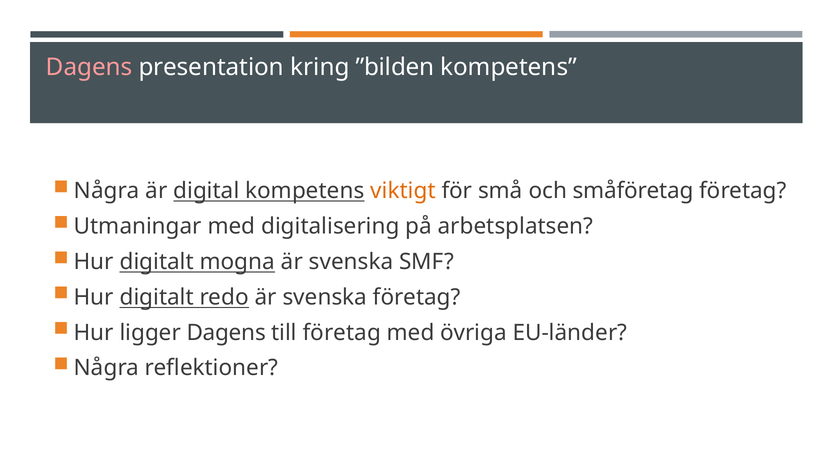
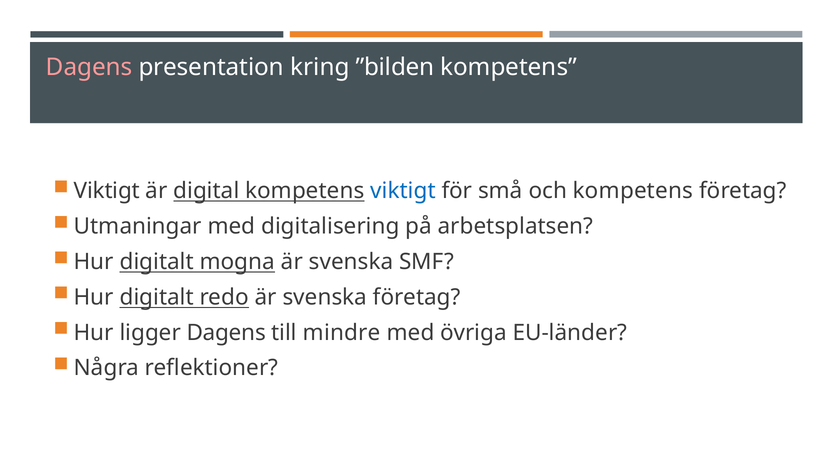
Några: Några -> Viktigt (107, 191)
viktigt colour: orange -> blue (403, 191)
och småföretag: småföretag -> kompetens (633, 191)
till företag: företag -> mindre (342, 332)
